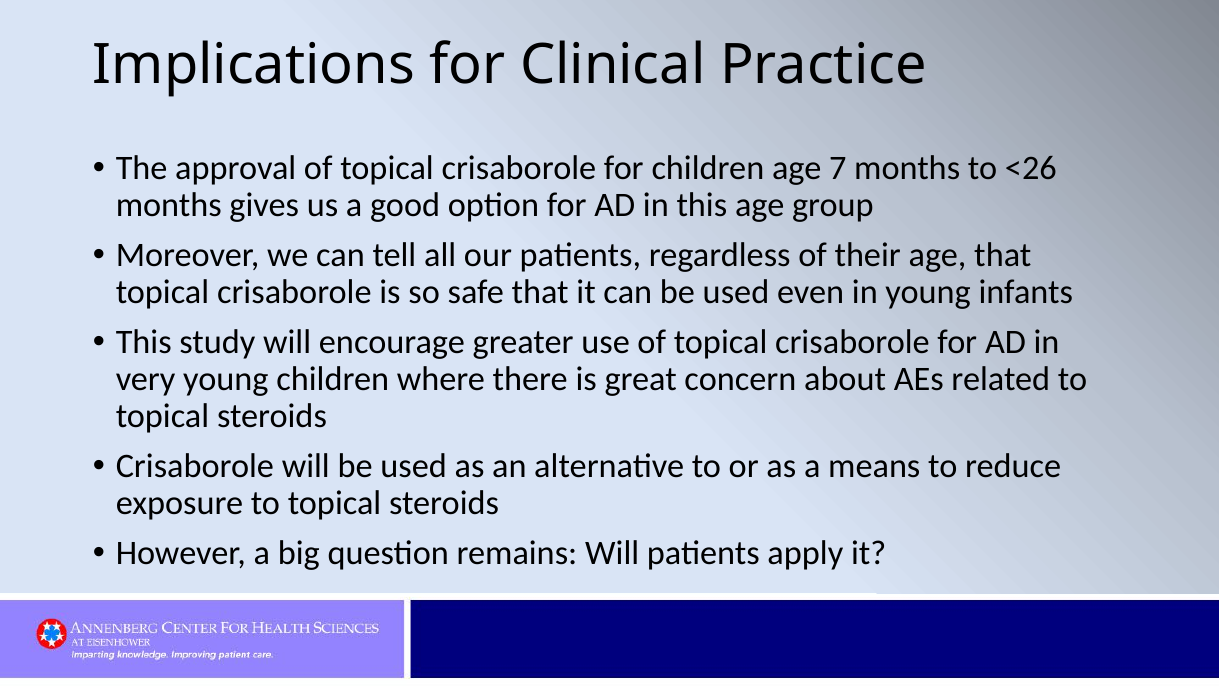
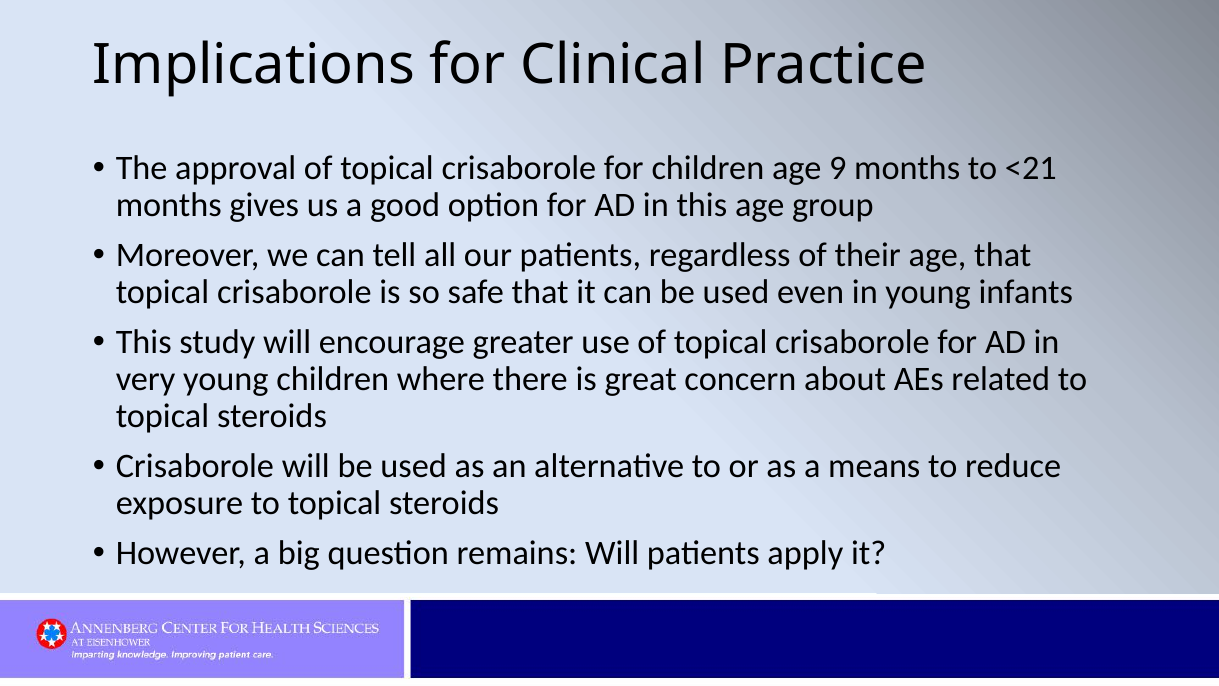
7: 7 -> 9 (838, 169)
<26: <26 -> <21 (1031, 169)
